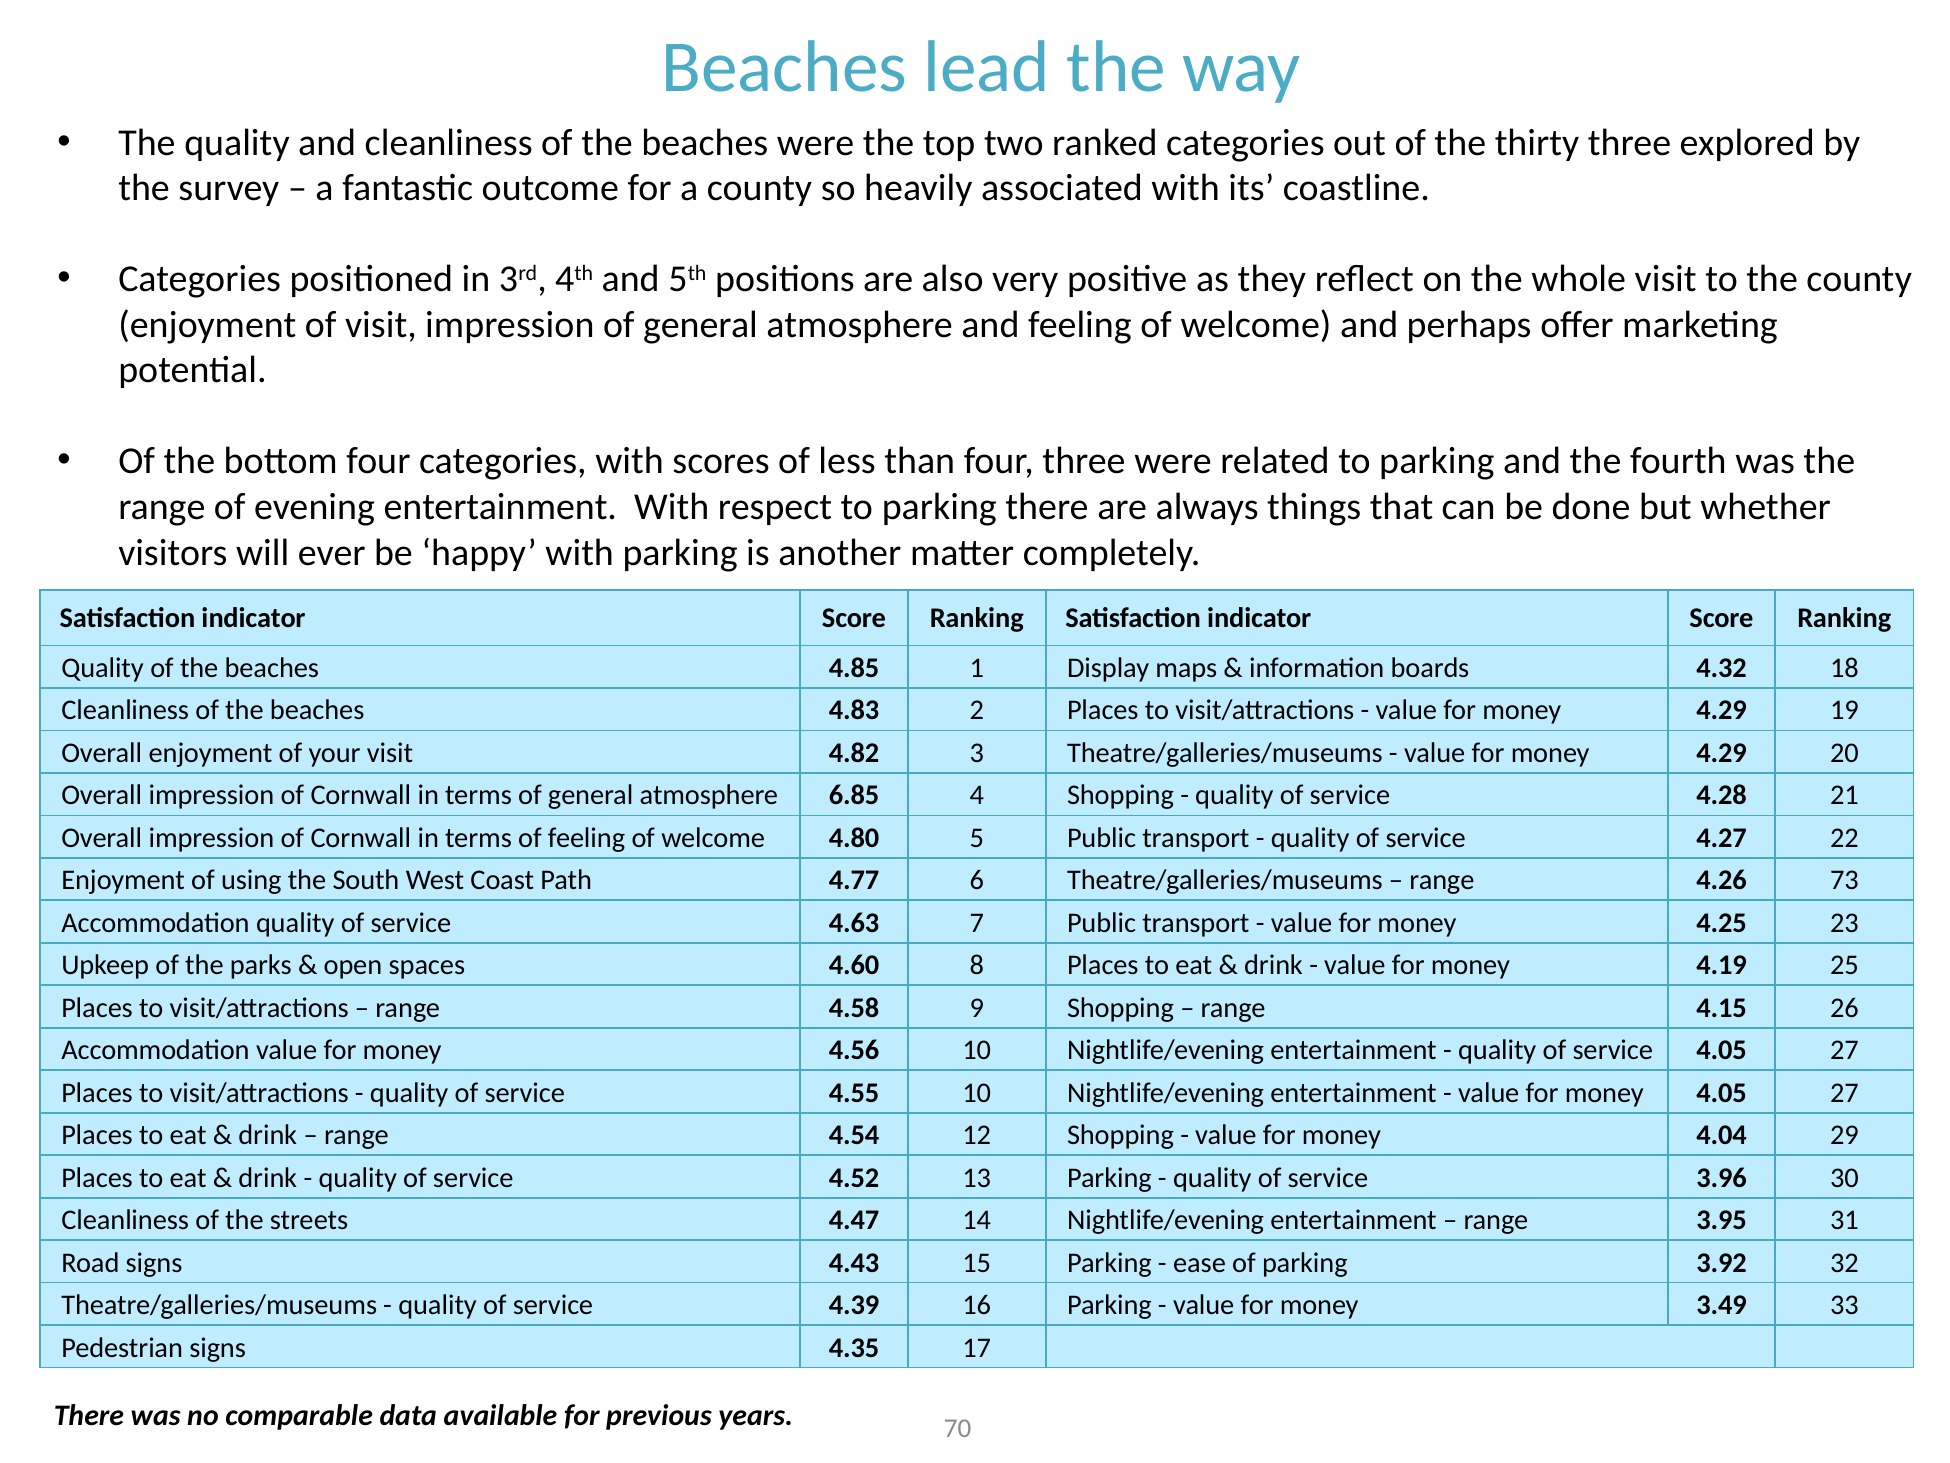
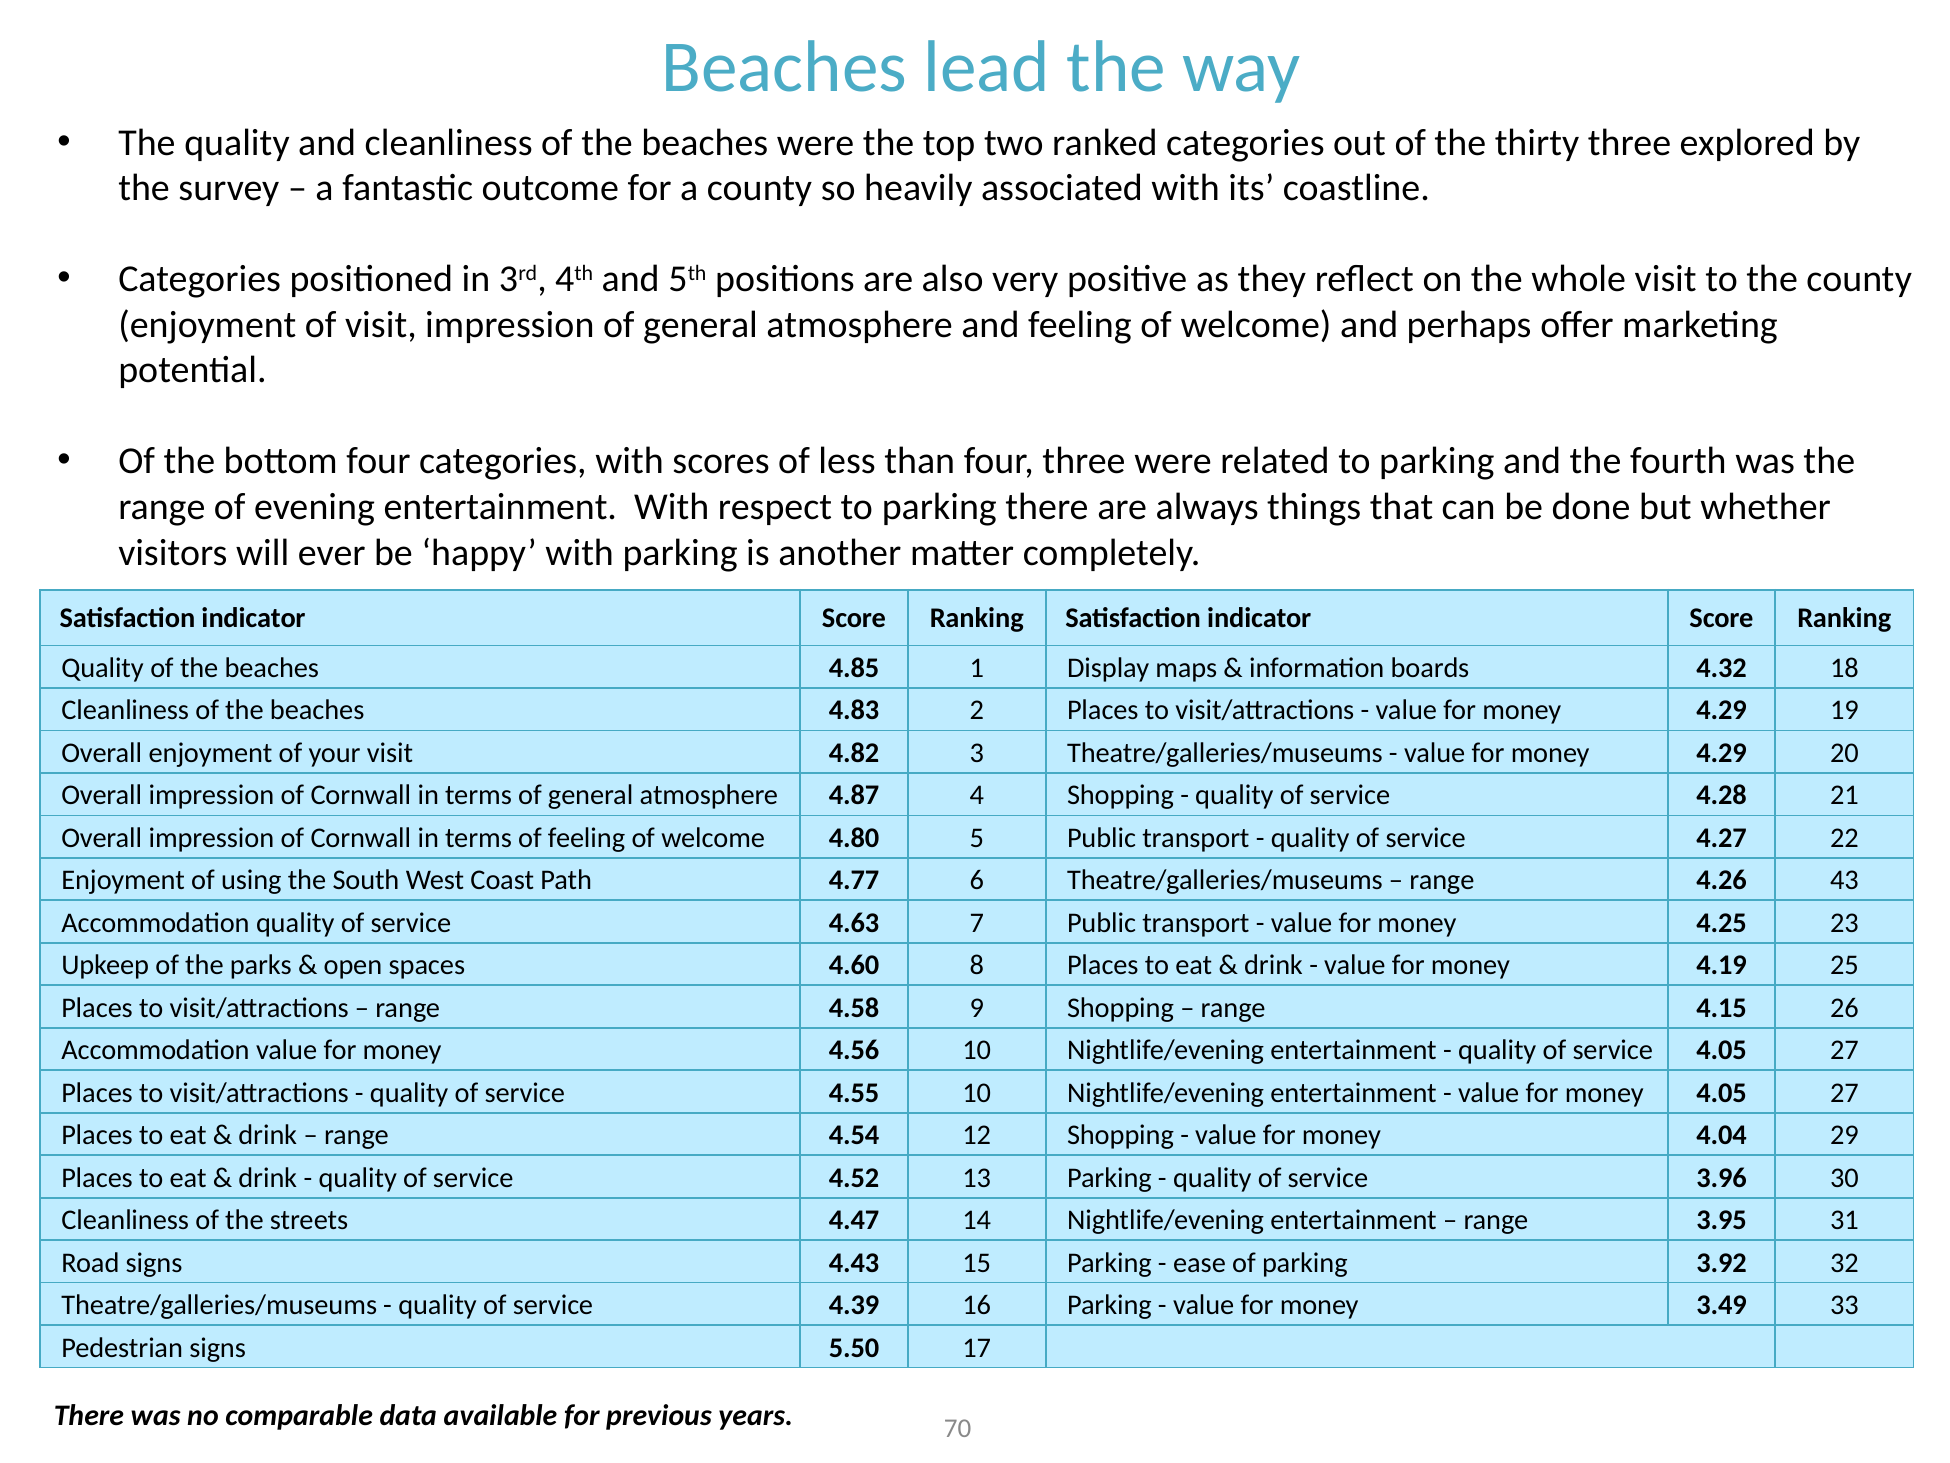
6.85: 6.85 -> 4.87 (854, 795)
73: 73 -> 43 (1844, 880)
4.35: 4.35 -> 5.50 (854, 1347)
